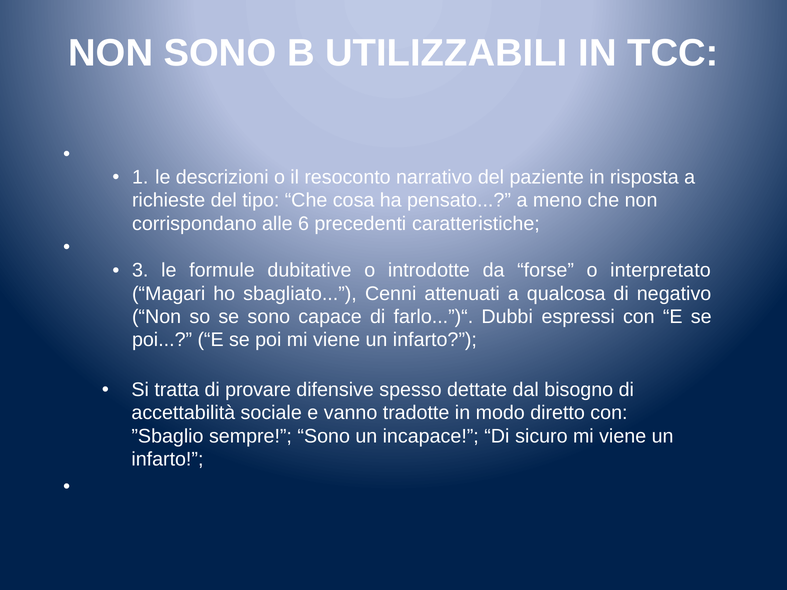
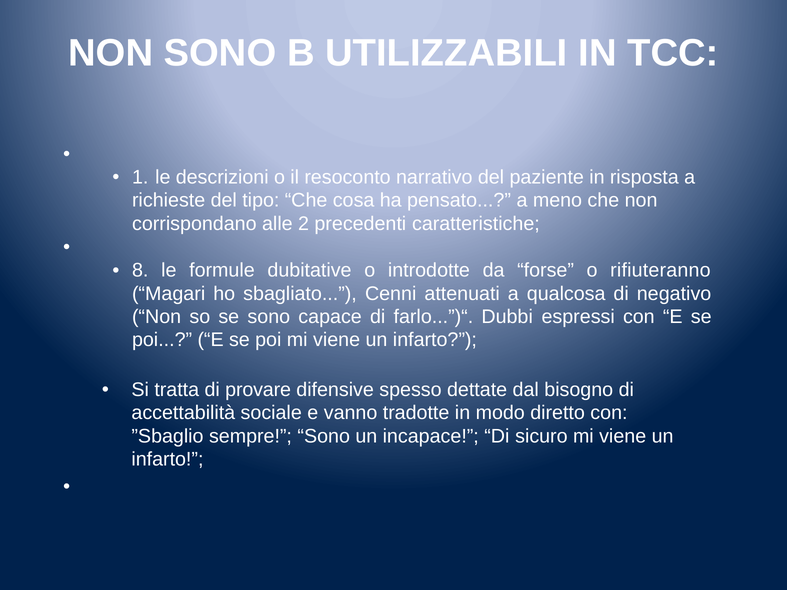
6: 6 -> 2 (304, 224)
3: 3 -> 8 (140, 271)
interpretato: interpretato -> rifiuteranno (660, 271)
